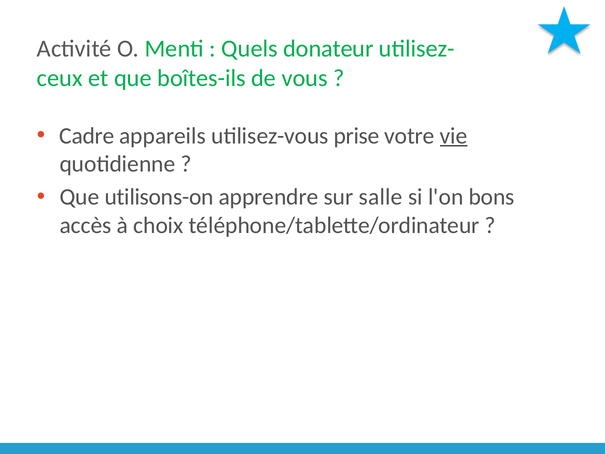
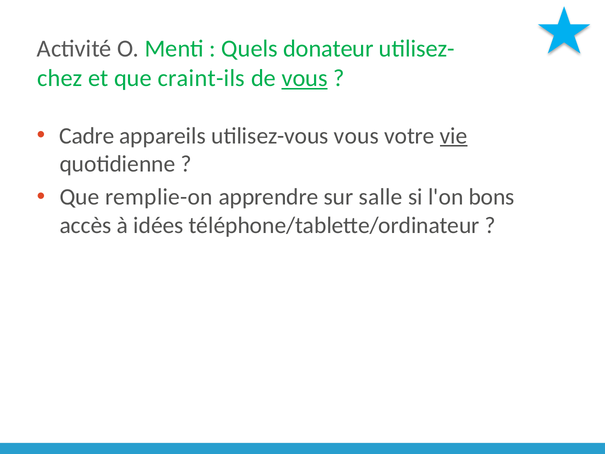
ceux: ceux -> chez (60, 78)
boîtes-ils: boîtes-ils -> craint-ils (201, 78)
vous underline: none -> present (305, 78)
utilisez-vous prise: prise -> vous (356, 136)
utilisons-on: utilisons-on -> remplie-on (159, 197)
choix: choix -> idées (158, 225)
